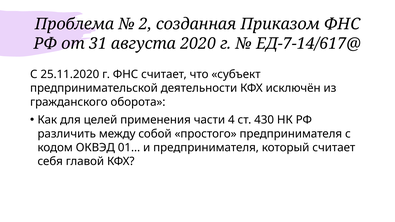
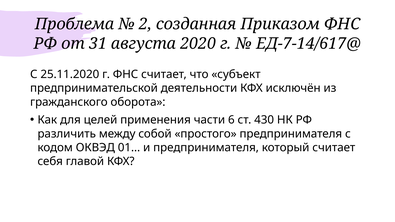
4: 4 -> 6 (231, 120)
